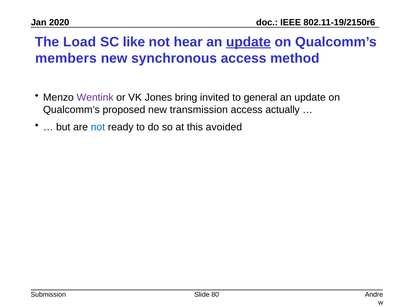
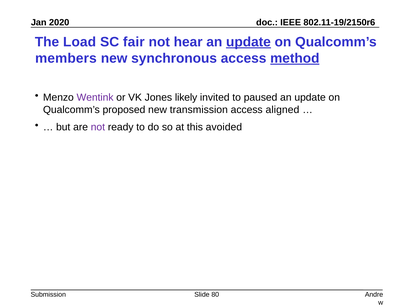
like: like -> fair (134, 42)
method underline: none -> present (295, 58)
bring: bring -> likely (186, 98)
general: general -> paused (261, 98)
actually: actually -> aligned (282, 110)
not colour: blue -> purple (98, 127)
